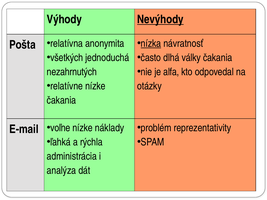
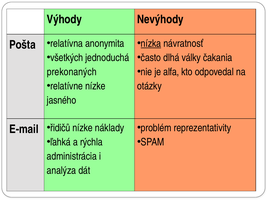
Nevýhody underline: present -> none (160, 19)
nezahrnutých: nezahrnutých -> prekonaných (72, 72)
čakania: čakania -> jasného (61, 100)
voľne: voľne -> řidičů (60, 128)
